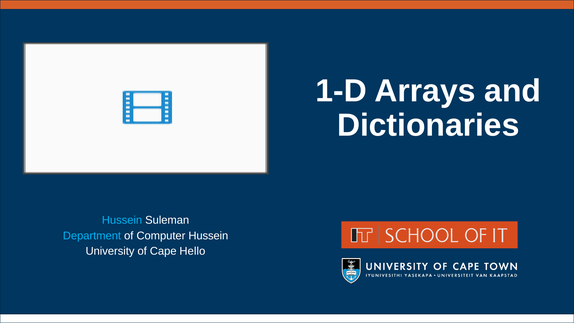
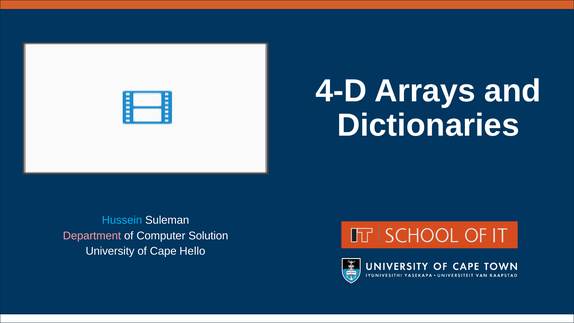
1-D: 1-D -> 4-D (341, 91)
Department colour: light blue -> pink (92, 236)
Computer Hussein: Hussein -> Solution (208, 236)
